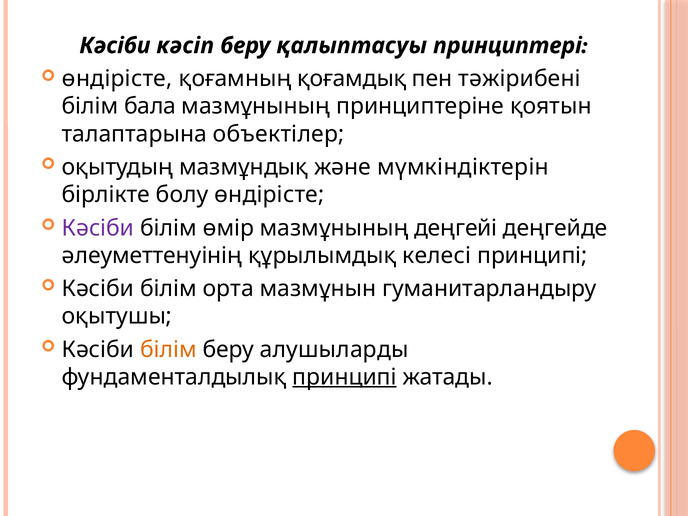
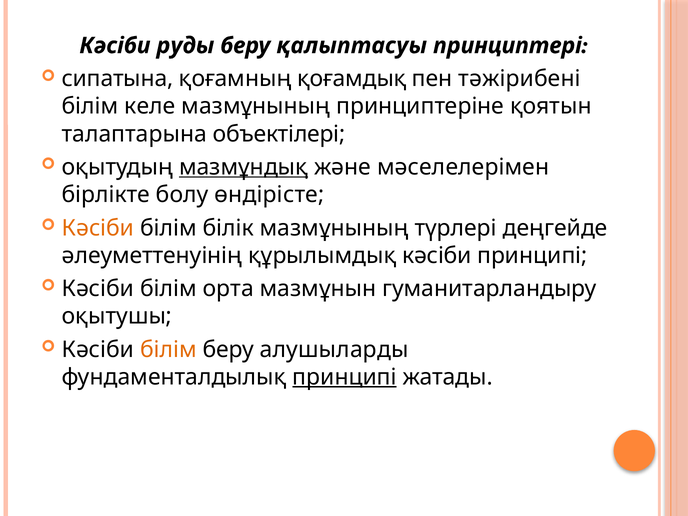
кәсіп: кәсіп -> руды (185, 46)
өндірісте: өндірісте -> сипатына (117, 79)
бала: бала -> келе (150, 106)
объектілер: объектілер -> объектілері (279, 134)
мазмұндық underline: none -> present (244, 167)
мүмкіндіктерін: мүмкіндіктерін -> мәселелерімен (463, 167)
Кәсіби colour: purple -> orange (98, 228)
өмір: өмір -> білік (228, 228)
деңгейі: деңгейі -> түрлері (456, 228)
келесі: келесі -> кəсіби (437, 255)
